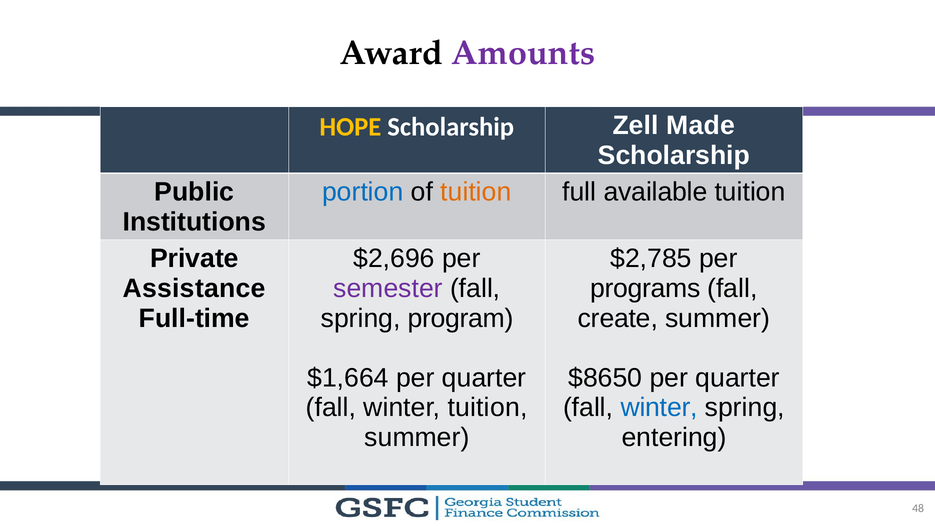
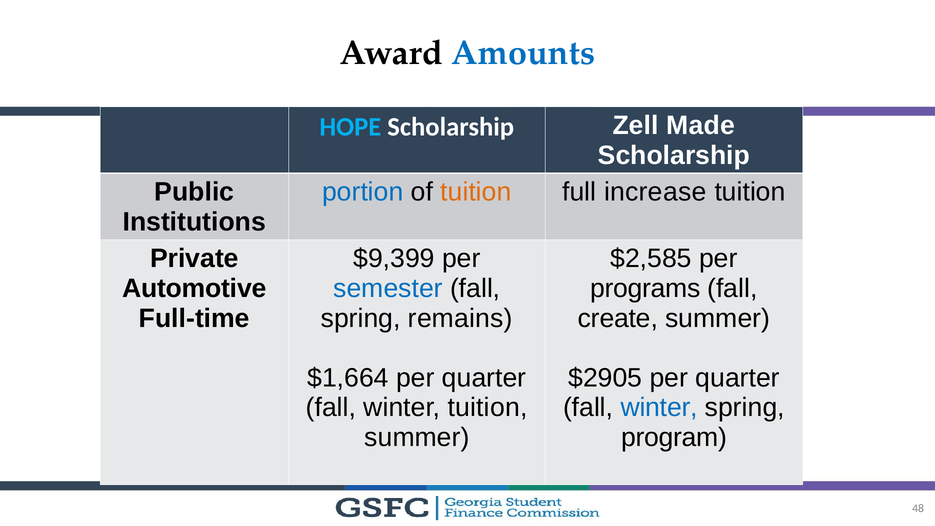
Amounts colour: purple -> blue (523, 53)
HOPE colour: yellow -> light blue (350, 127)
available: available -> increase (655, 192)
$2,696: $2,696 -> $9,399 (394, 259)
$2,785: $2,785 -> $2,585 (651, 259)
Assistance: Assistance -> Automotive (194, 288)
semester colour: purple -> blue (388, 288)
program: program -> remains (460, 318)
$8650: $8650 -> $2905 (605, 378)
entering: entering -> program (674, 437)
